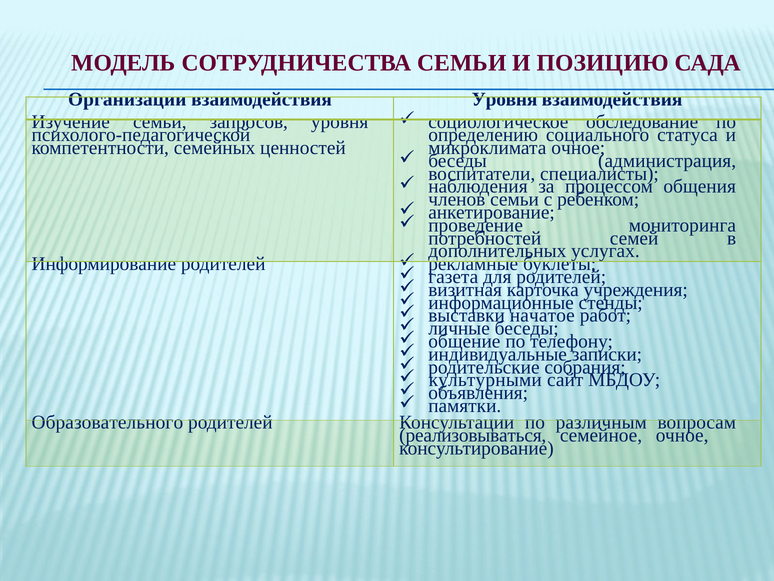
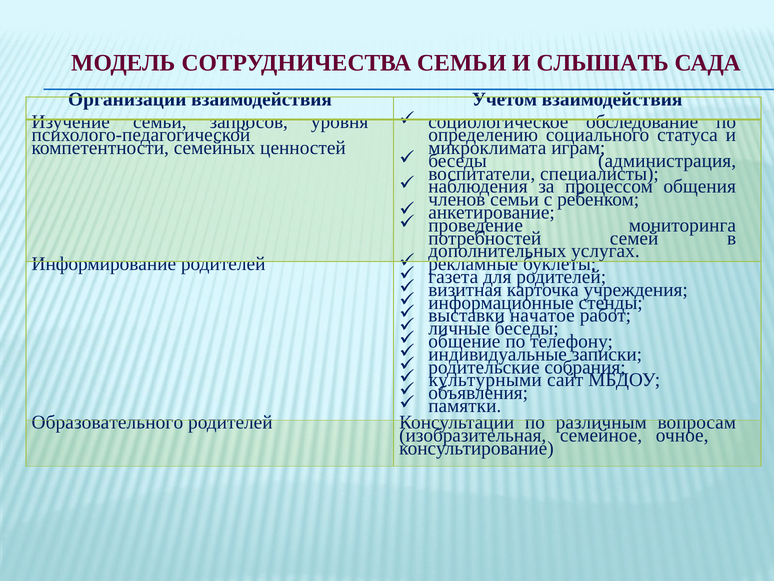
ПОЗИЦИЮ: ПОЗИЦИЮ -> СЛЫШАТЬ (603, 63)
взаимодействия Уровня: Уровня -> Учетом (505, 99)
микроклимата очное: очное -> играм (578, 148)
реализовываться: реализовываться -> изобразительная (473, 435)
